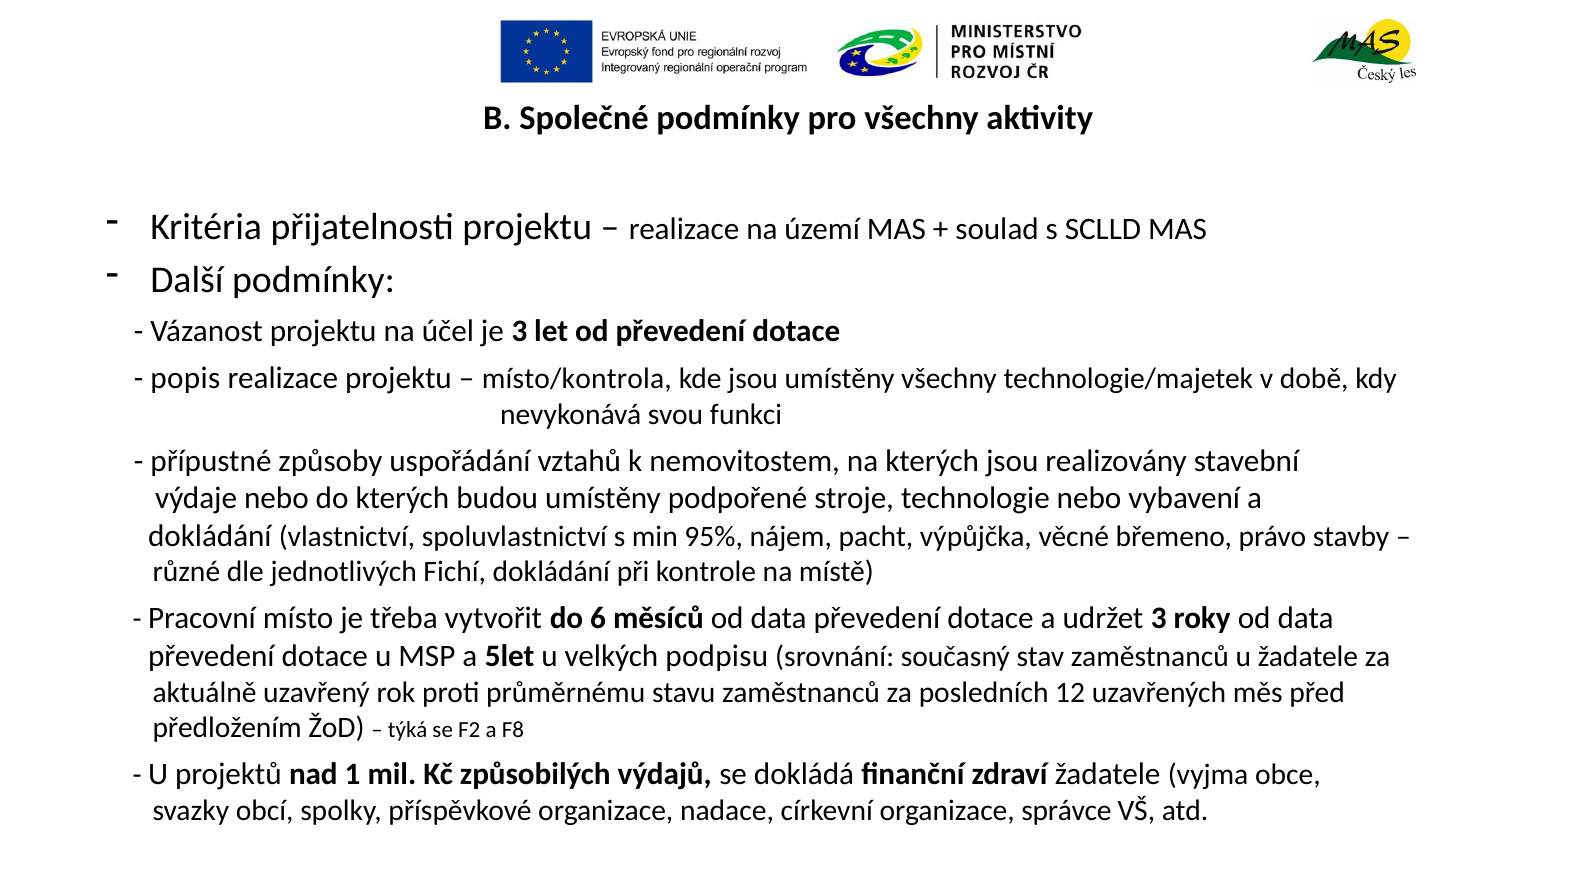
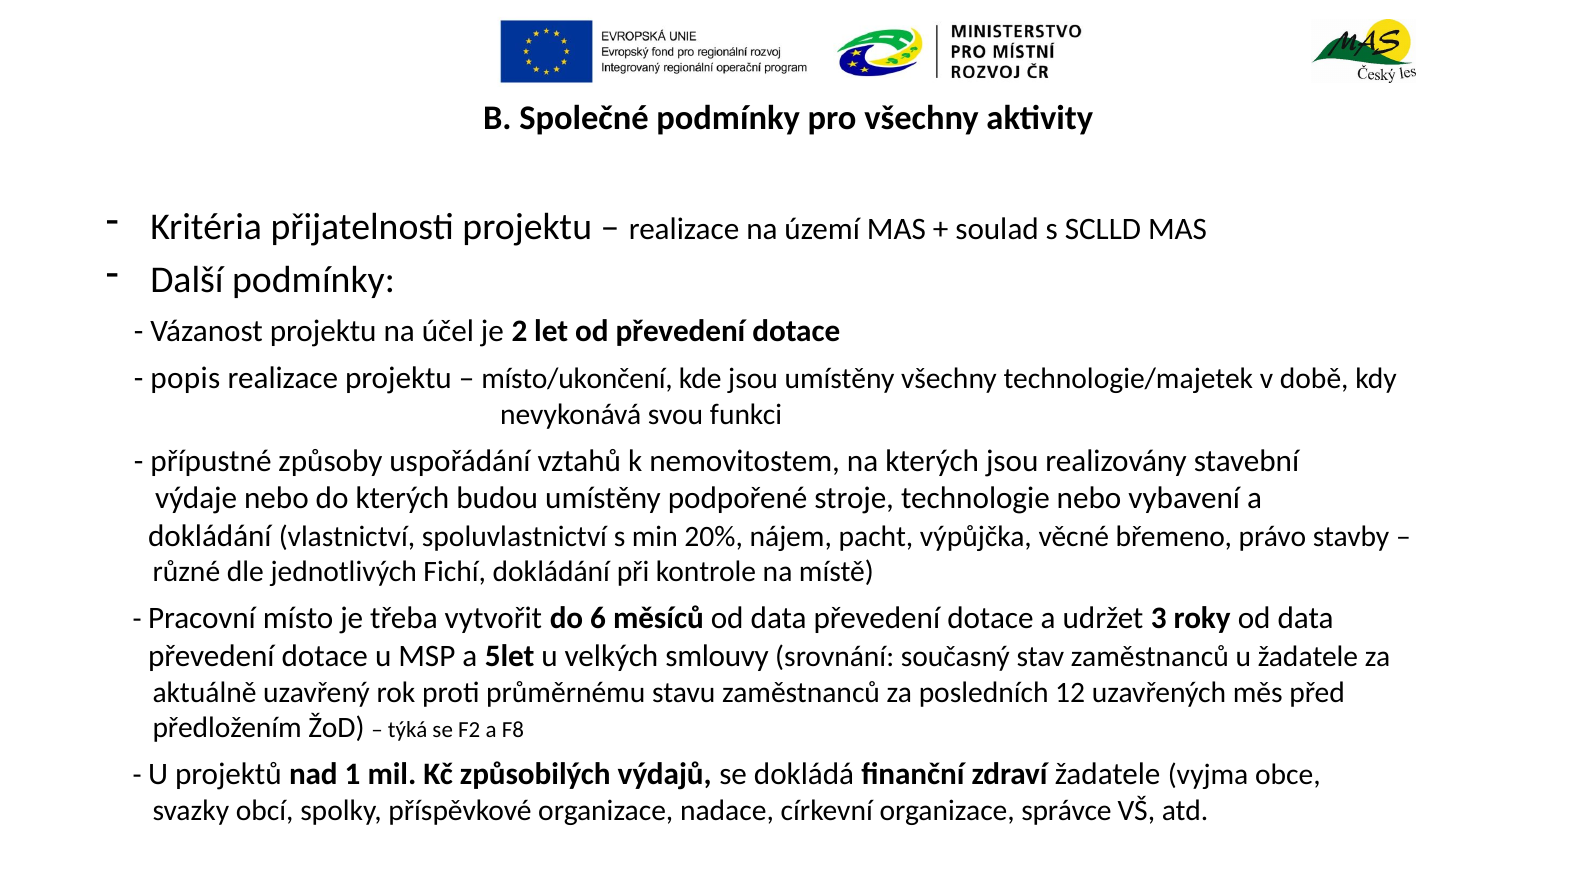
je 3: 3 -> 2 (519, 331)
místo/kontrola: místo/kontrola -> místo/ukončení (577, 379)
95%: 95% -> 20% (714, 536)
podpisu: podpisu -> smlouvy (717, 656)
